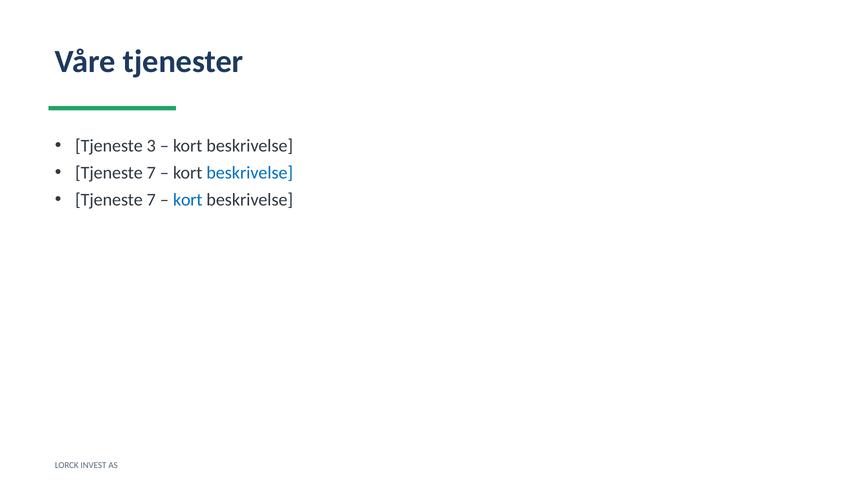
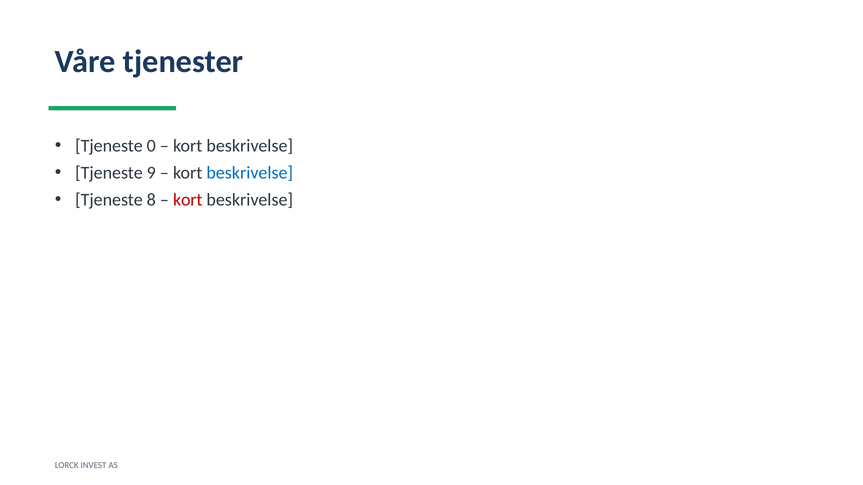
3: 3 -> 0 (151, 146)
7: 7 -> 9 (151, 173)
7: 7 -> 8 (151, 200)
kort colour: blue -> red (188, 200)
